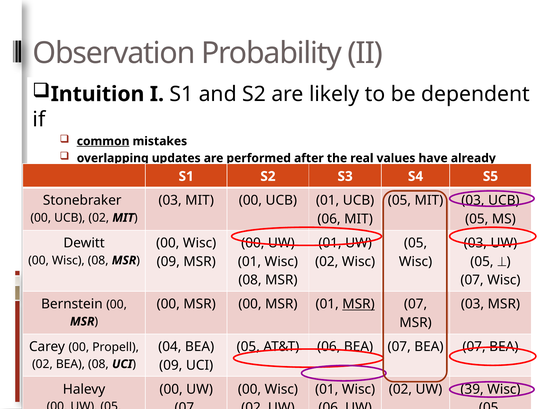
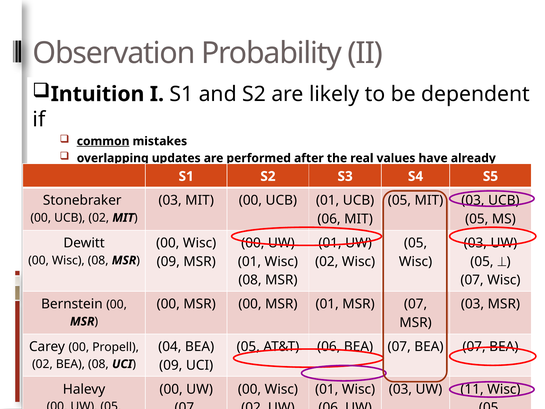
MSR underline: present -> none (359, 304)
02: 02 -> 03 (400, 389)
39: 39 -> 11 (472, 389)
